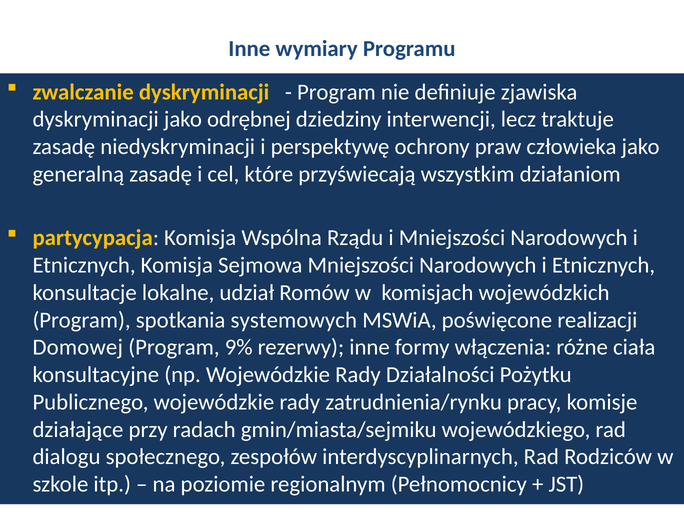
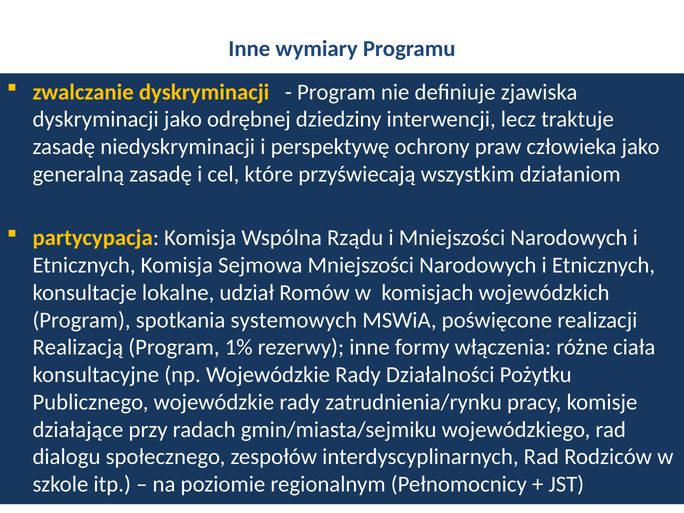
Domowej: Domowej -> Realizacją (78, 347)
9%: 9% -> 1% (239, 347)
